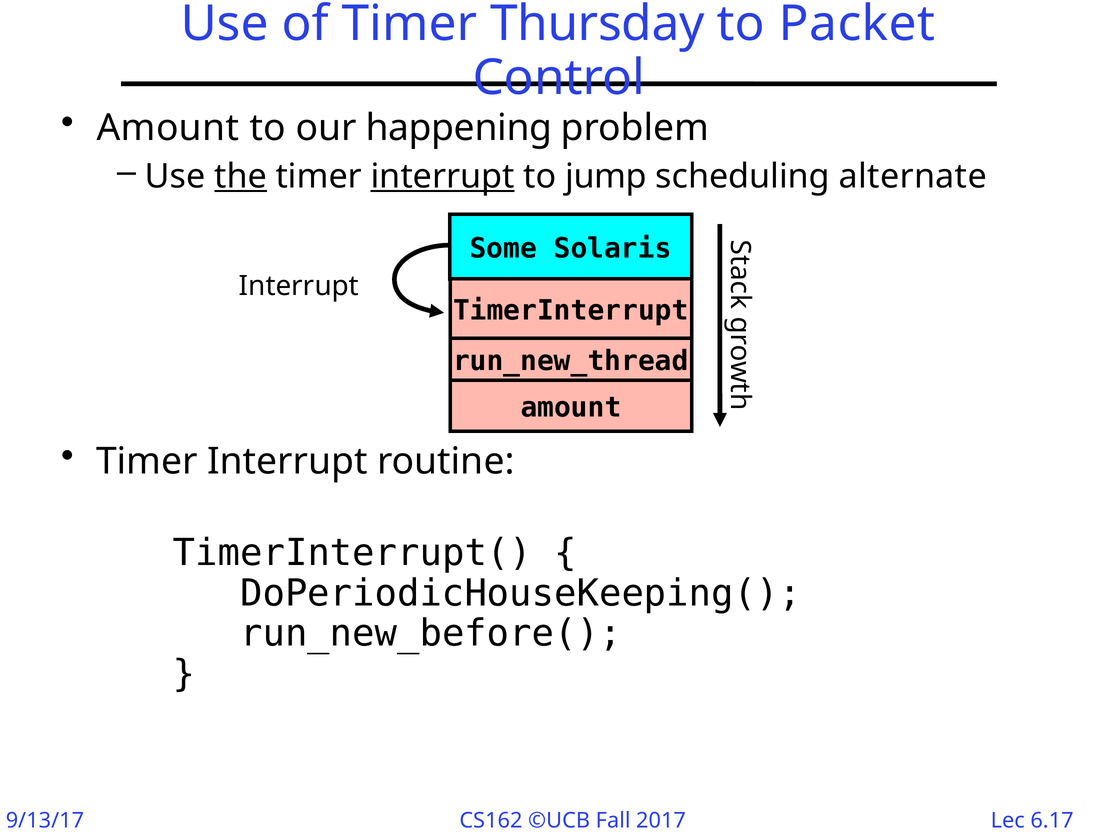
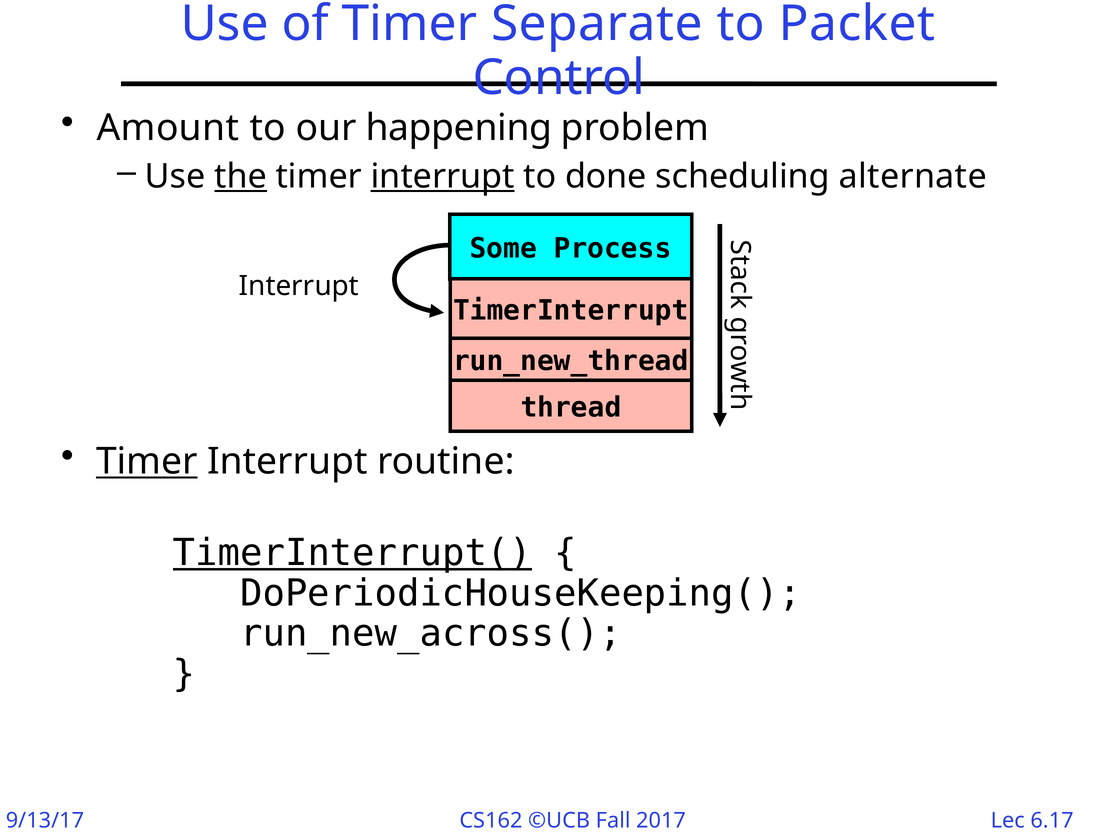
Thursday: Thursday -> Separate (597, 24)
jump: jump -> done (606, 177)
Solaris: Solaris -> Process (613, 249)
amount: amount -> thread (571, 408)
Timer underline: none -> present (147, 462)
TimerInterrupt( underline: none -> present (352, 553)
run_new_before(: run_new_before( -> run_new_across( (431, 634)
